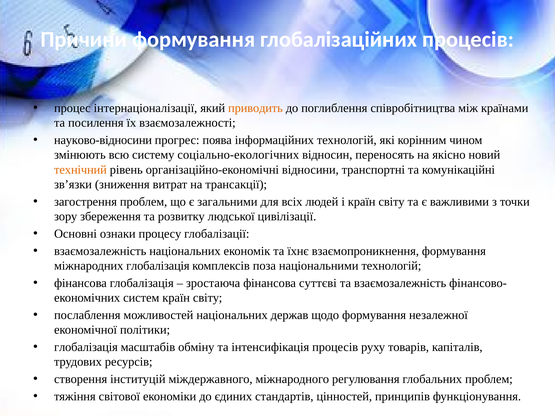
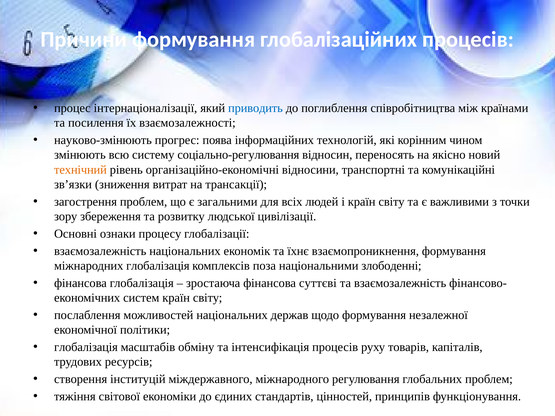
приводить colour: orange -> blue (255, 108)
науково-відносини: науково-відносини -> науково-змінюють (103, 140)
соціально-екологічних: соціально-екологічних -> соціально-регулювання (238, 155)
національними технологій: технологій -> злободенні (391, 266)
